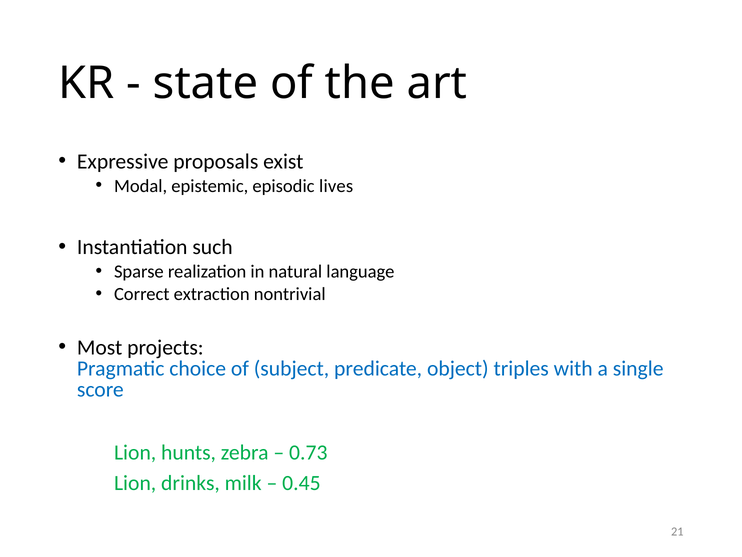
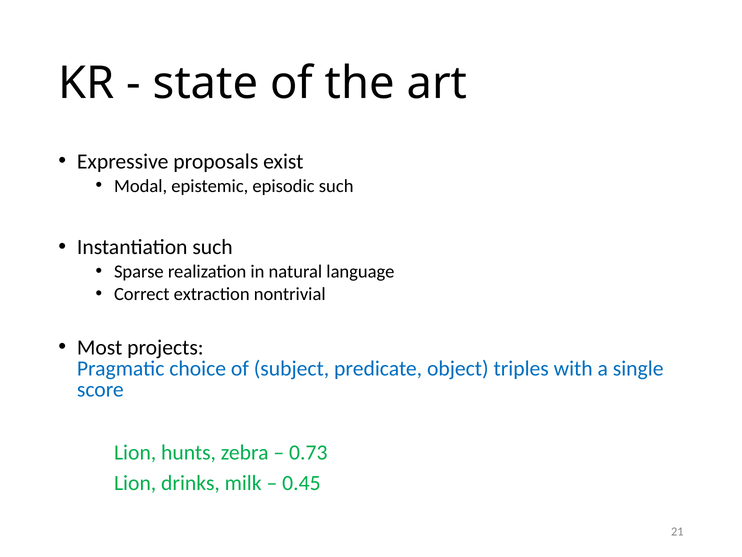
episodic lives: lives -> such (336, 186)
